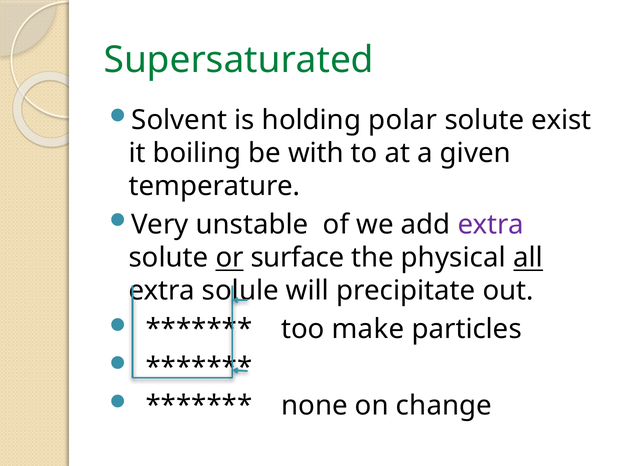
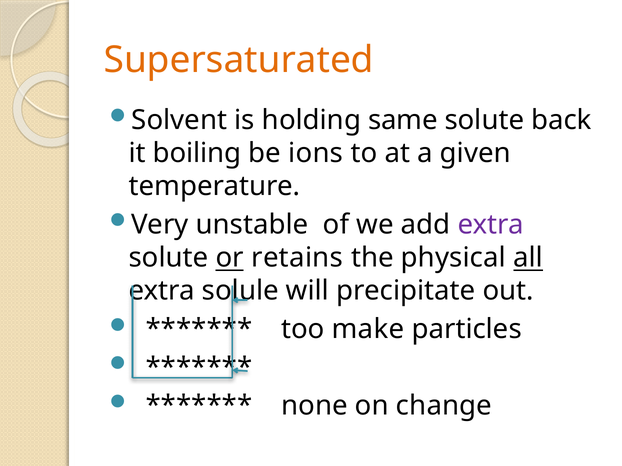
Supersaturated colour: green -> orange (239, 60)
polar: polar -> same (403, 120)
exist: exist -> back (561, 120)
with: with -> ions (316, 153)
surface: surface -> retains (297, 258)
